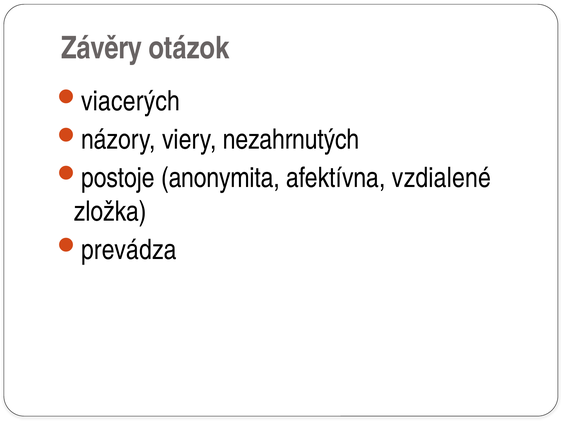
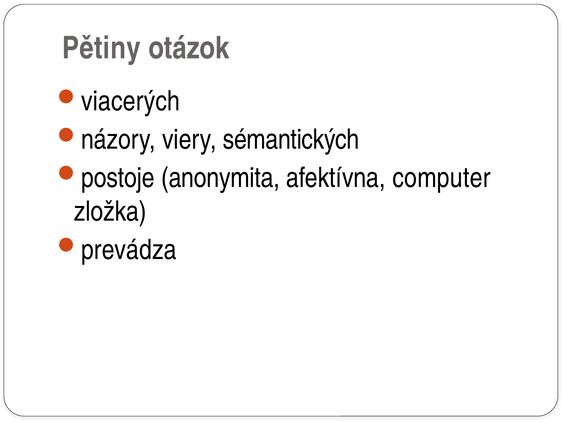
Závěry: Závěry -> Pětiny (101, 48)
nezahrnutých: nezahrnutých -> sémantických (291, 139)
vzdialené: vzdialené -> computer (441, 178)
